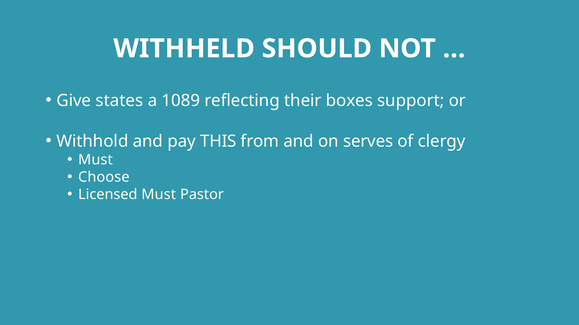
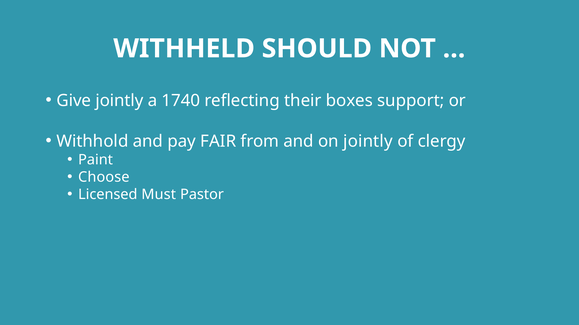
Give states: states -> jointly (119, 101)
1089: 1089 -> 1740 (181, 101)
THIS: THIS -> FAIR (218, 141)
on serves: serves -> jointly (368, 141)
Must: Must -> Paint (96, 160)
